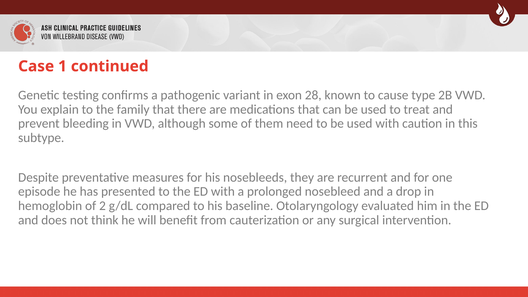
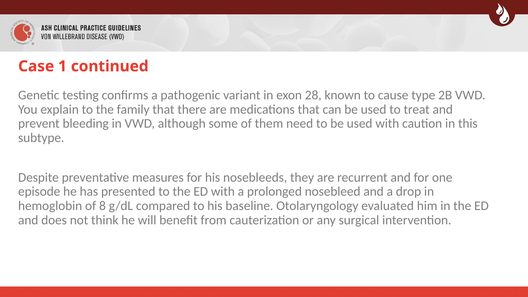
2: 2 -> 8 (102, 206)
